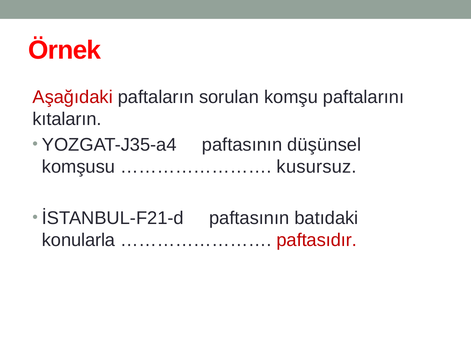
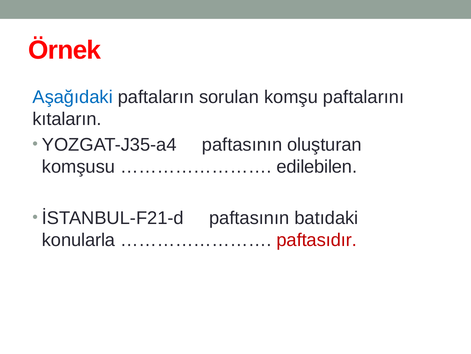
Aşağıdaki colour: red -> blue (73, 97)
düşünsel: düşünsel -> oluşturan (324, 145)
kusursuz: kusursuz -> edilebilen (317, 166)
